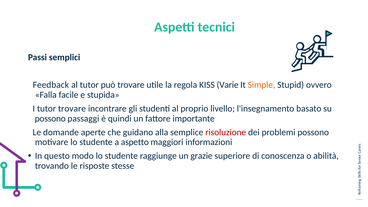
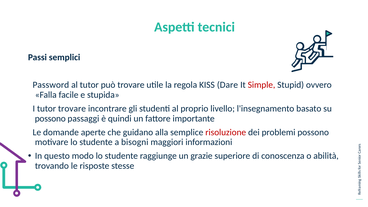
Feedback: Feedback -> Password (51, 85)
Varie: Varie -> Dare (227, 85)
Simple colour: orange -> red (261, 85)
aspetto: aspetto -> bisogni (135, 142)
